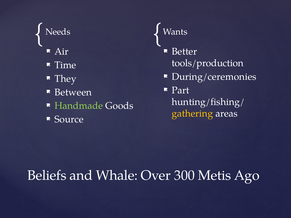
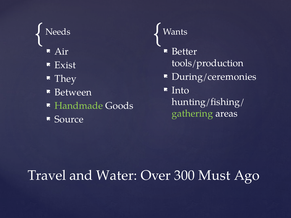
Time: Time -> Exist (65, 65)
Part: Part -> Into (180, 90)
gathering colour: yellow -> light green (192, 114)
Beliefs: Beliefs -> Travel (47, 176)
Whale: Whale -> Water (117, 176)
Metis: Metis -> Must (214, 176)
